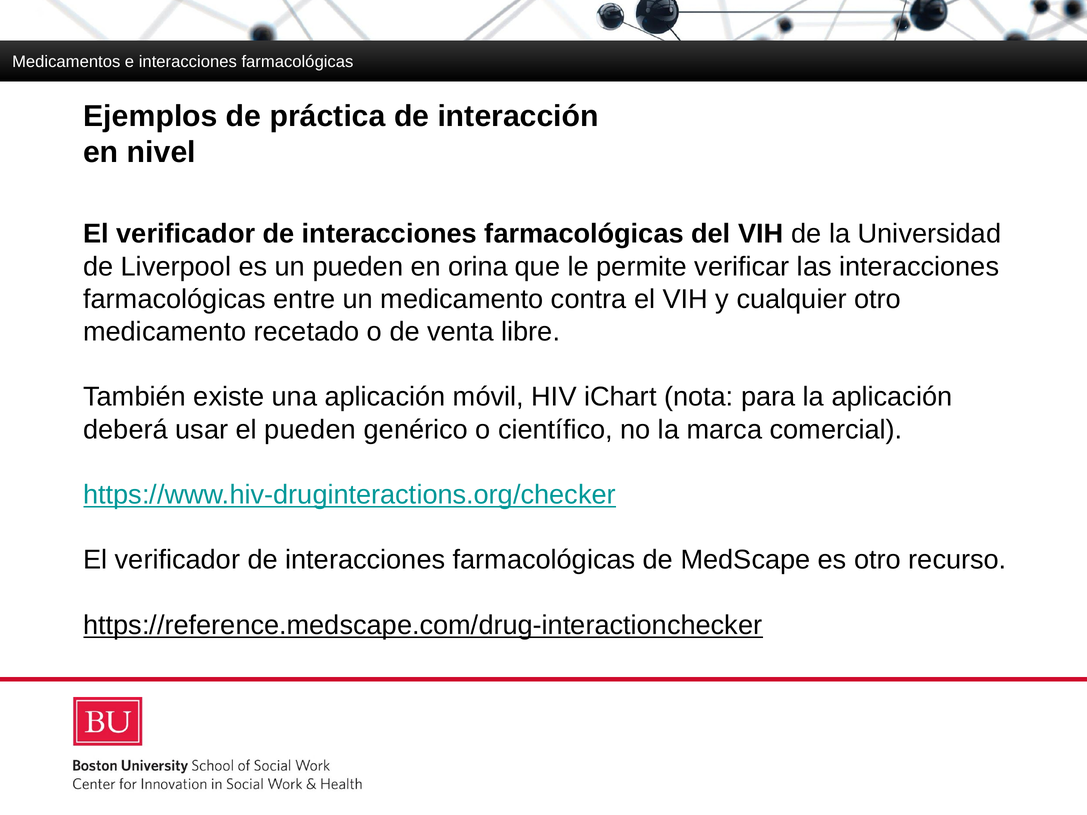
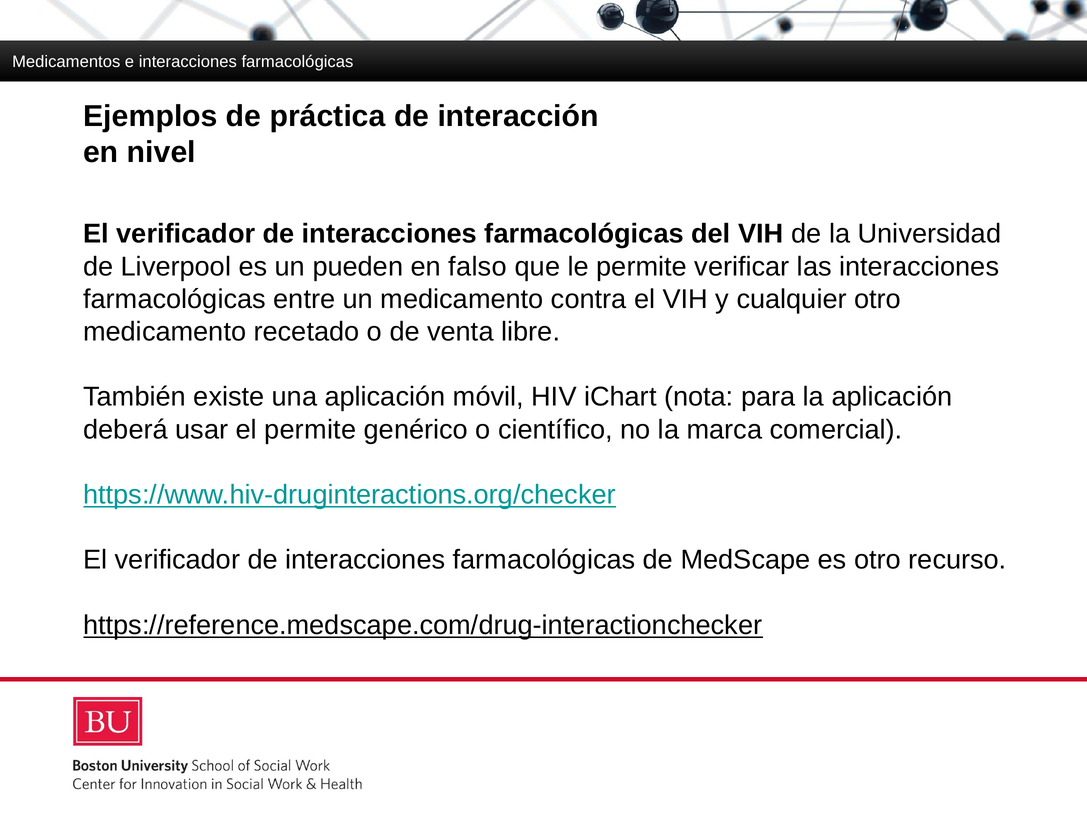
orina: orina -> falso (478, 267)
el pueden: pueden -> permite (310, 430)
